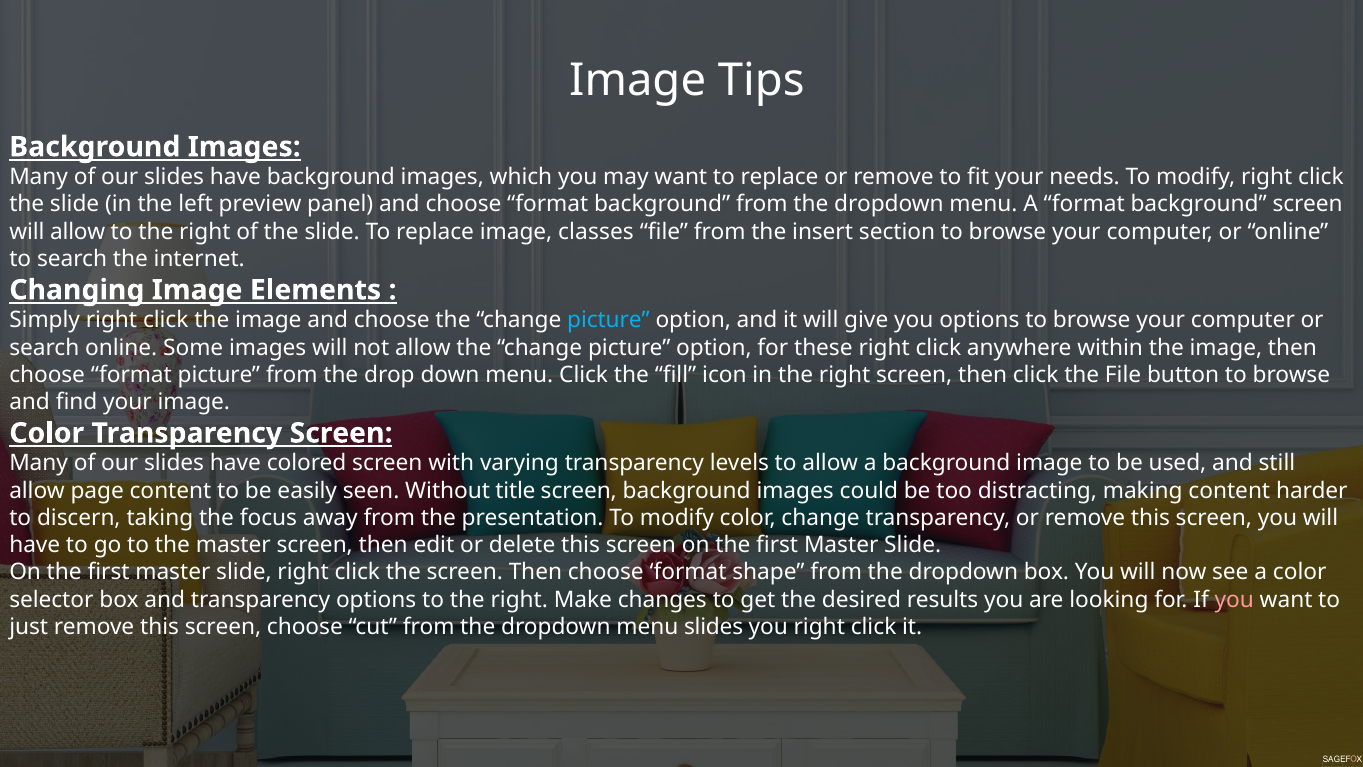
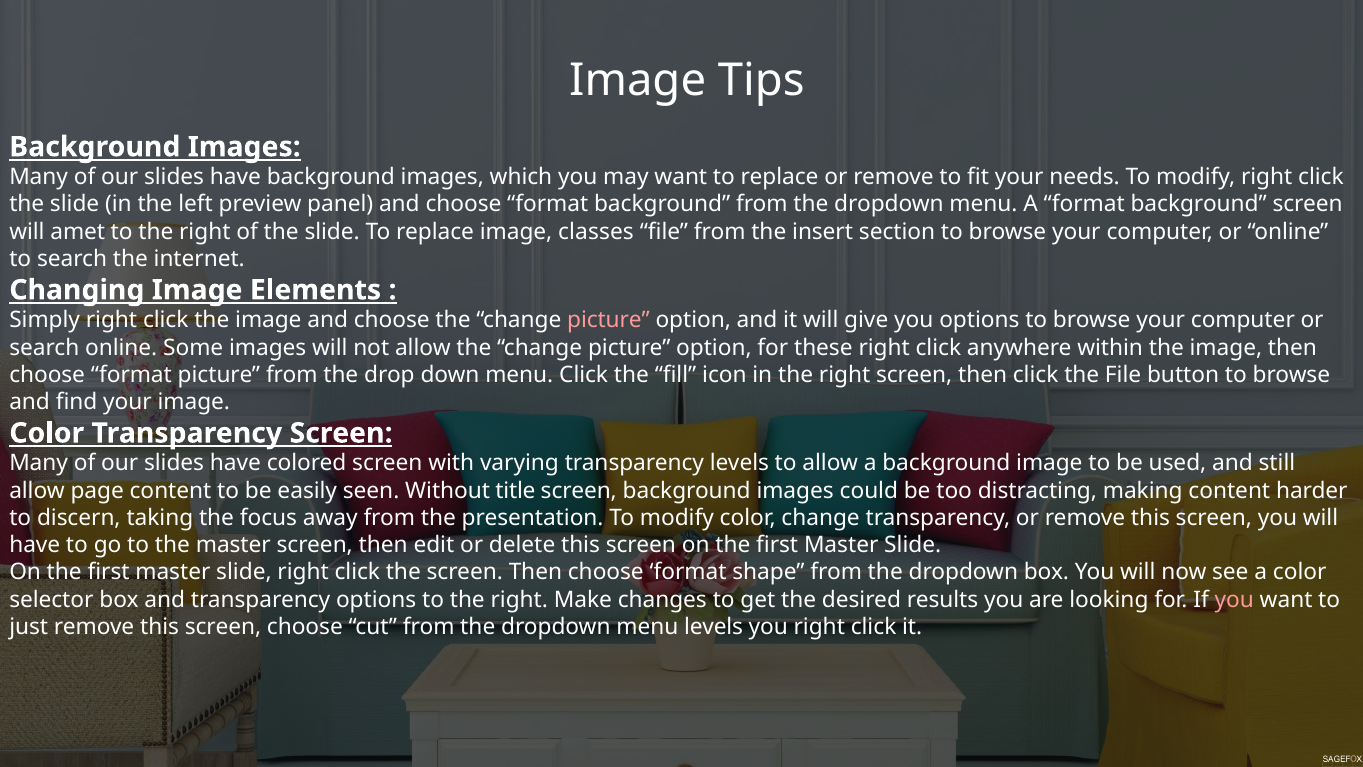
will allow: allow -> amet (78, 232)
picture colour: light blue -> pink (608, 320)
menu slides: slides -> levels (714, 627)
